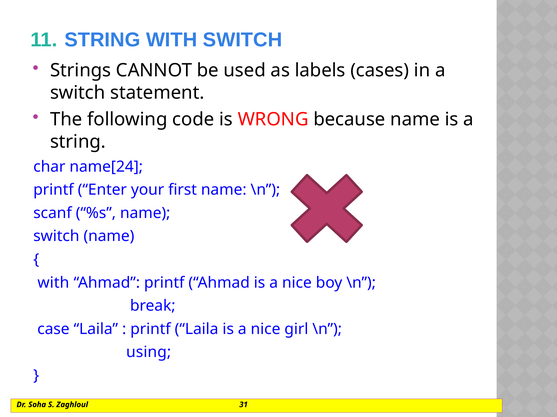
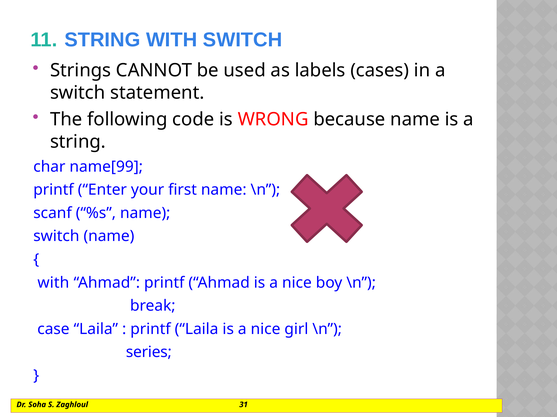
name[24: name[24 -> name[99 (106, 167)
using: using -> series (149, 353)
